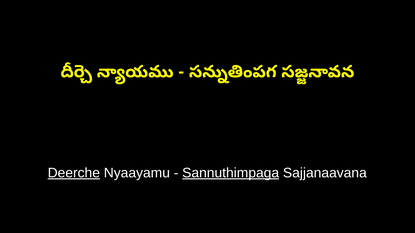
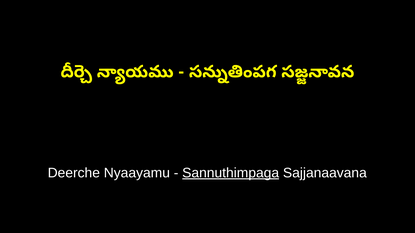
Deerche underline: present -> none (74, 173)
